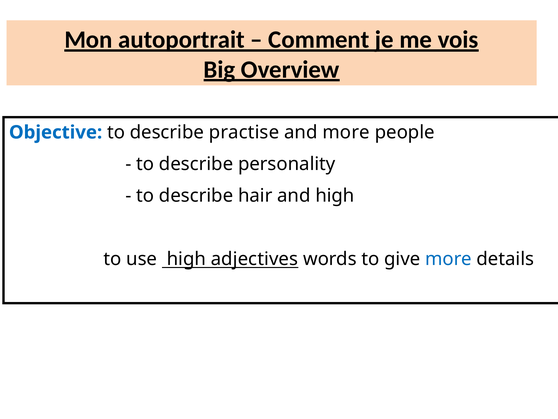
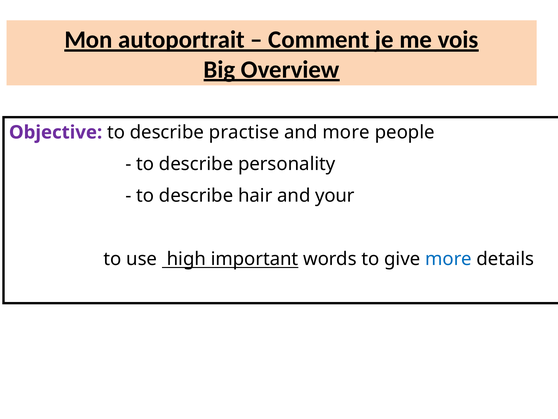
Objective colour: blue -> purple (56, 132)
and high: high -> your (335, 195)
adjectives: adjectives -> important (255, 259)
